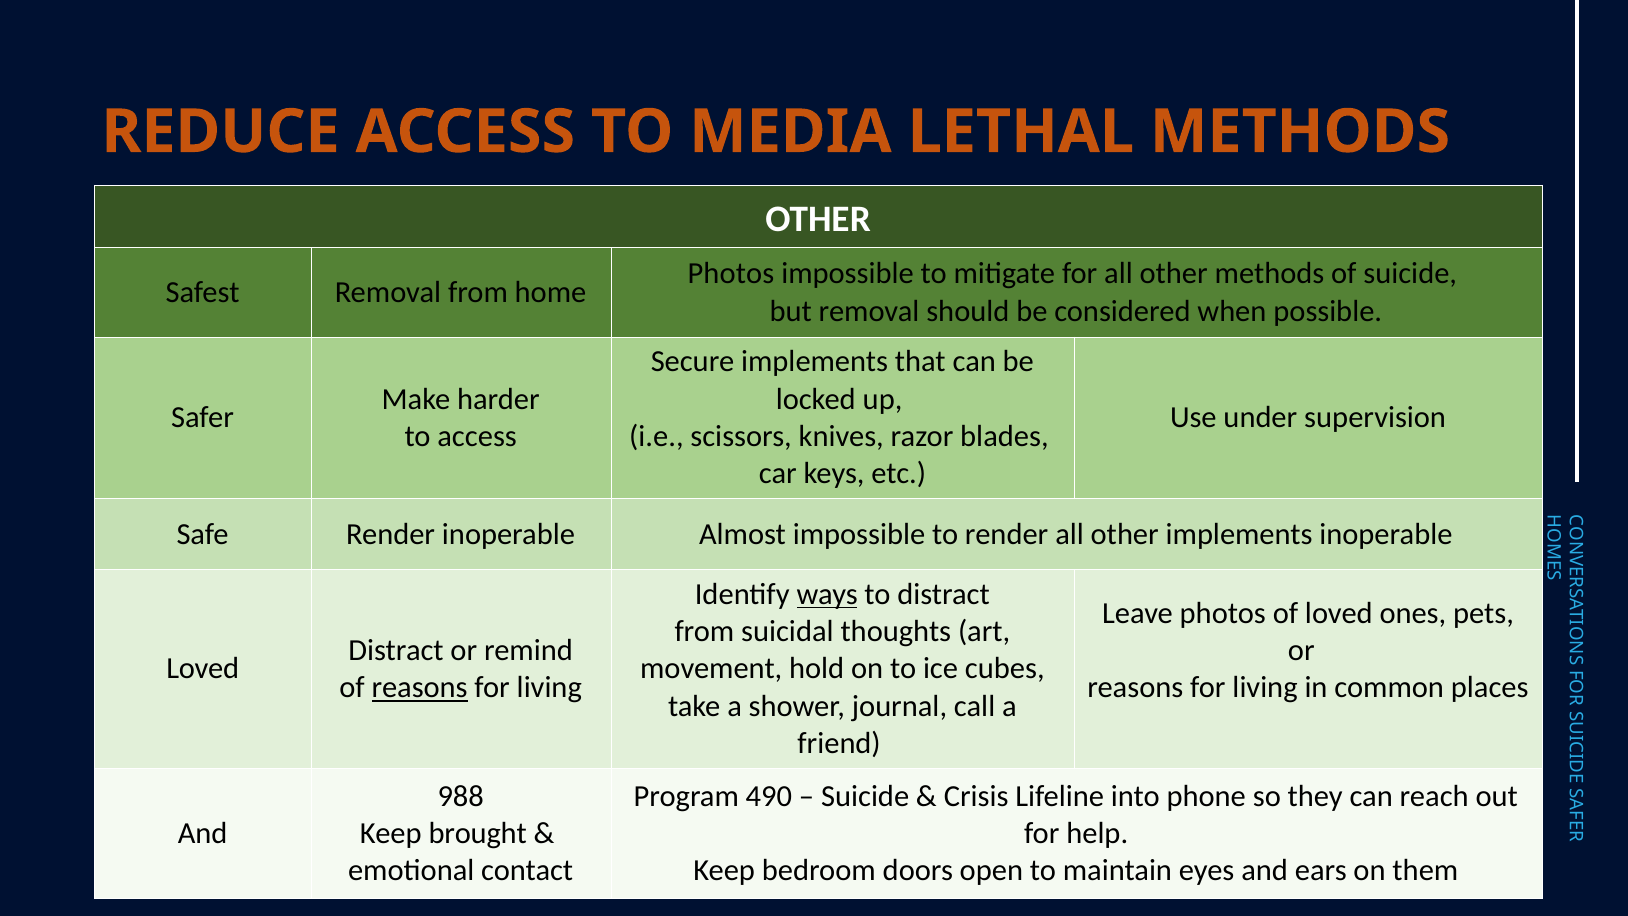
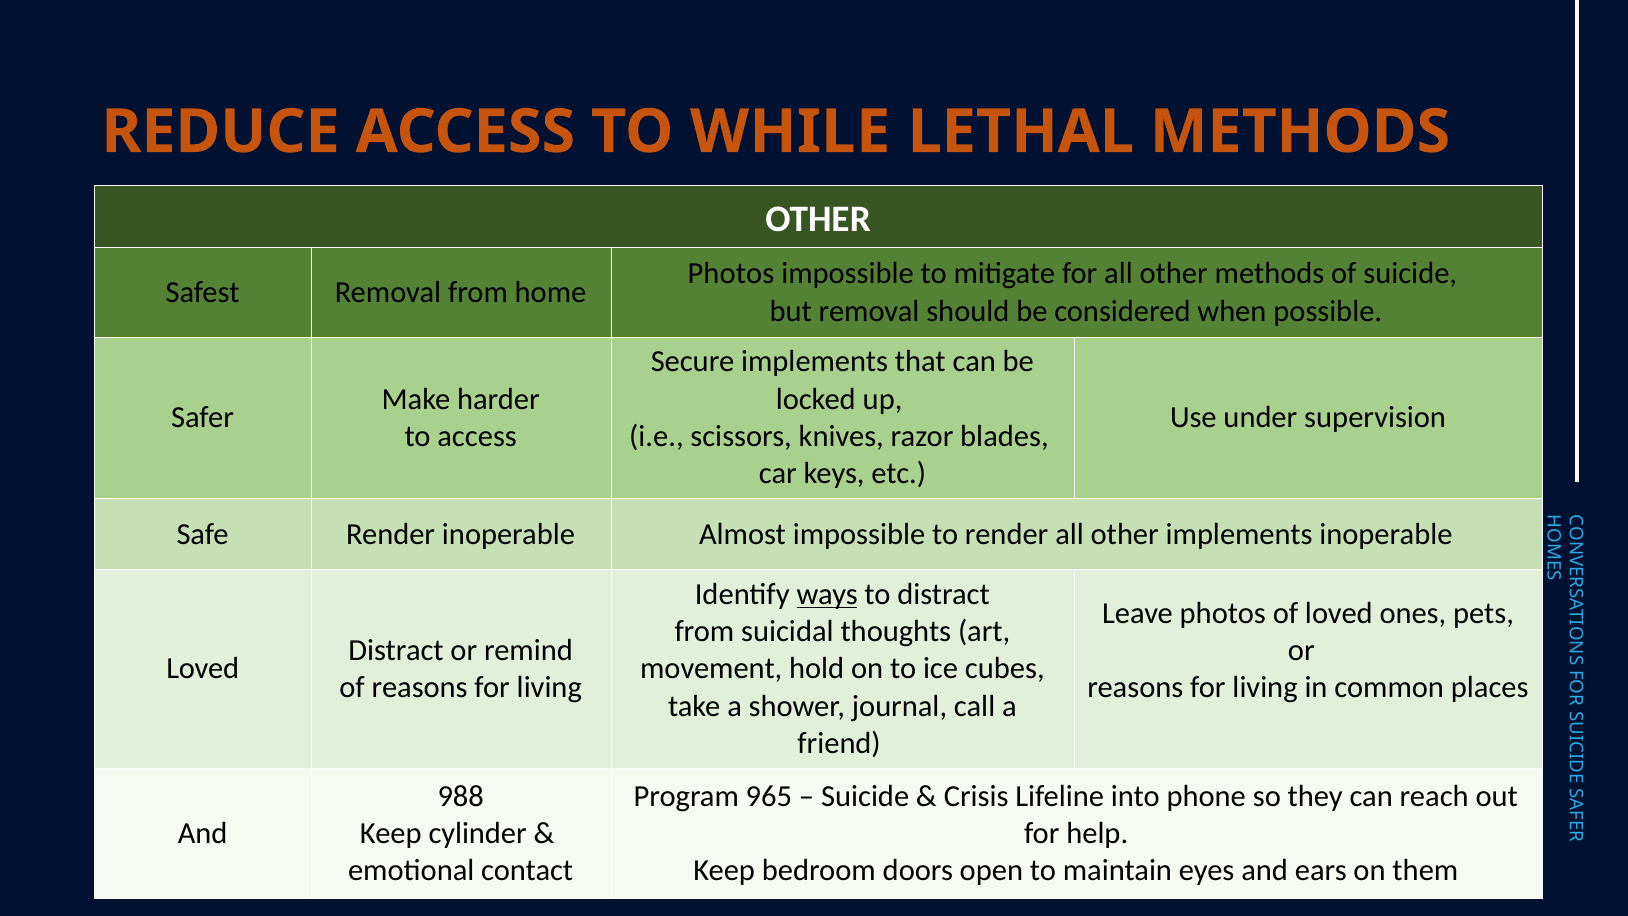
MEDIA: MEDIA -> WHILE (790, 132)
reasons underline: present -> none (420, 687)
490: 490 -> 965 (769, 796)
brought: brought -> cylinder (478, 833)
